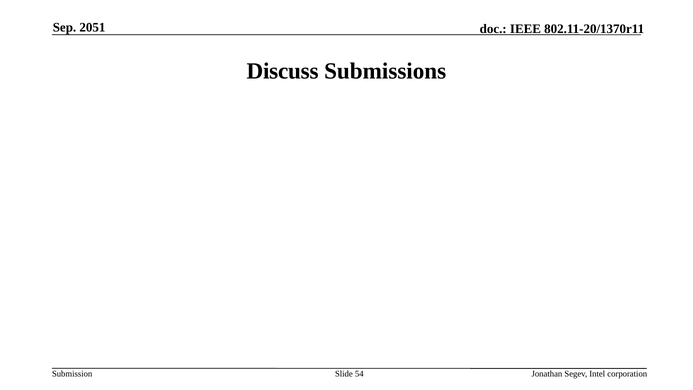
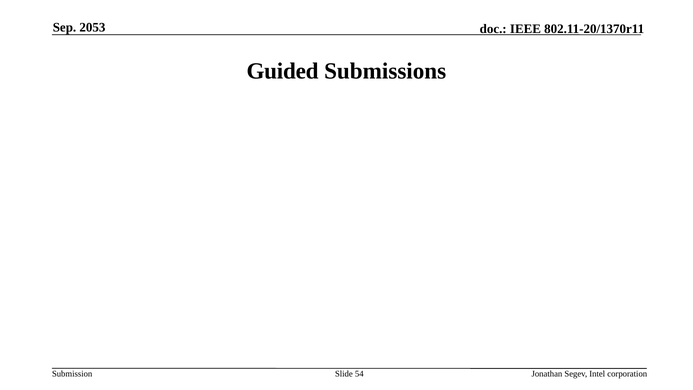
2051: 2051 -> 2053 (92, 28)
Discuss: Discuss -> Guided (283, 71)
